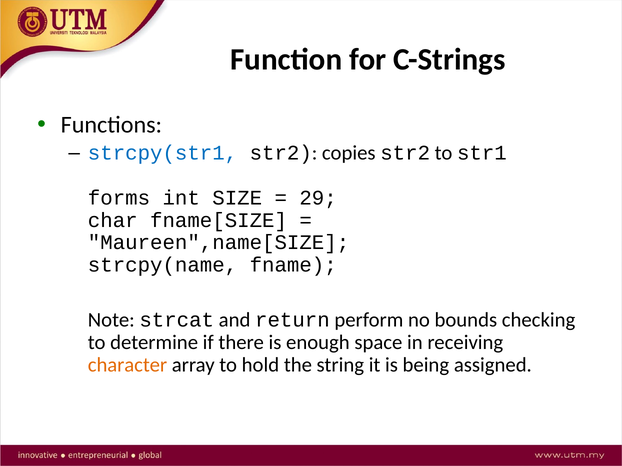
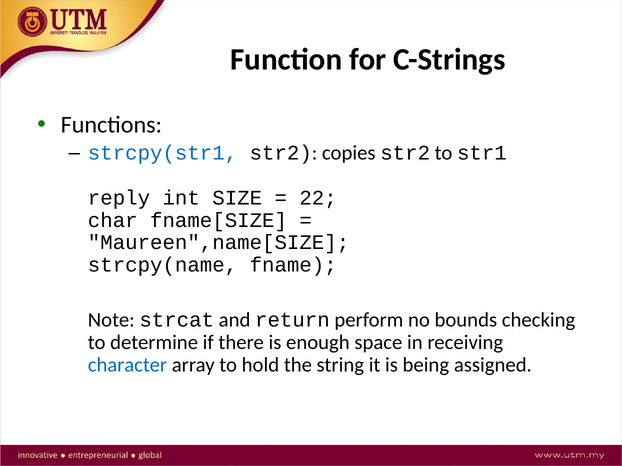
forms: forms -> reply (119, 198)
29: 29 -> 22 (318, 198)
character colour: orange -> blue (128, 365)
